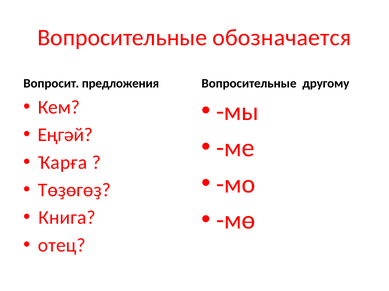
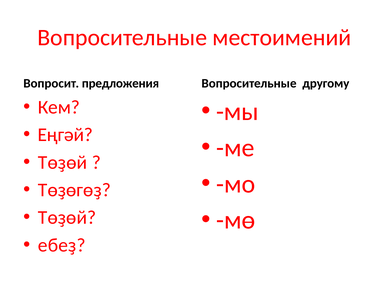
обозначается: обозначается -> местоимений (282, 38)
Ҡарға: Ҡарға -> Төҙөй (63, 163)
Книга: Книга -> Төҙөй (67, 218)
отец: отец -> ебеҙ (62, 246)
